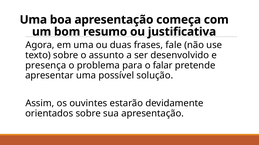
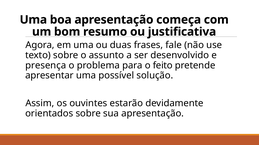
falar: falar -> feito (163, 66)
